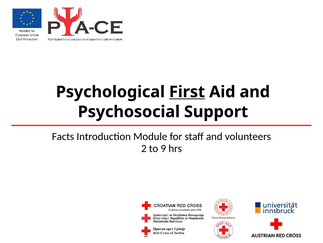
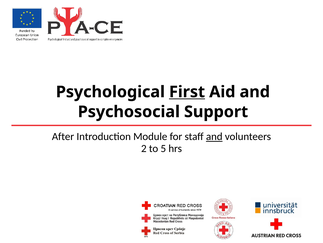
Facts: Facts -> After (63, 136)
and underline: none -> present (214, 136)
9: 9 -> 5 (163, 148)
